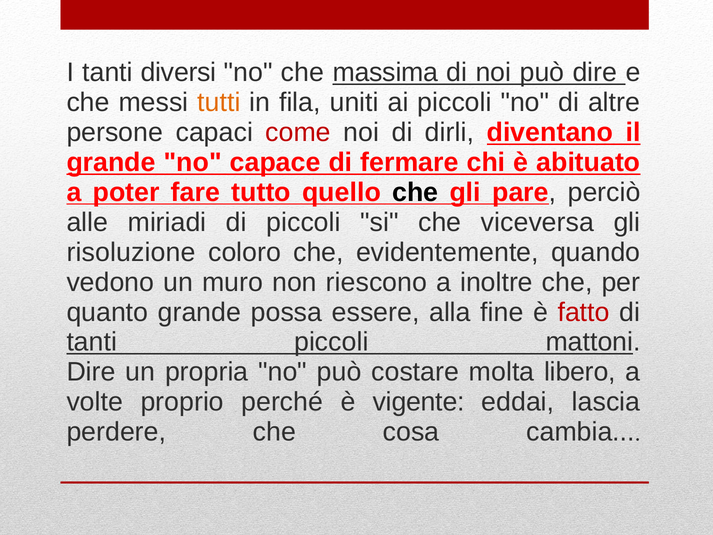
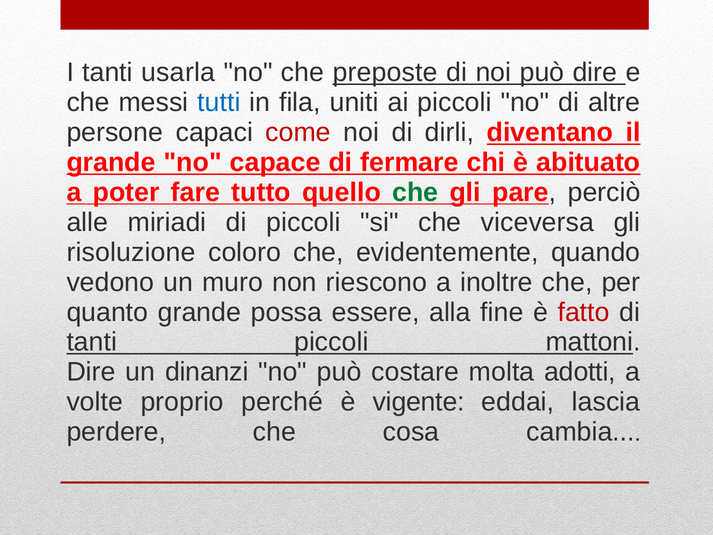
diversi: diversi -> usarla (178, 72)
massima: massima -> preposte (385, 72)
tutti colour: orange -> blue (219, 102)
che colour: black -> green (415, 192)
propria: propria -> dinanzi (207, 372)
libero: libero -> adotti (580, 372)
